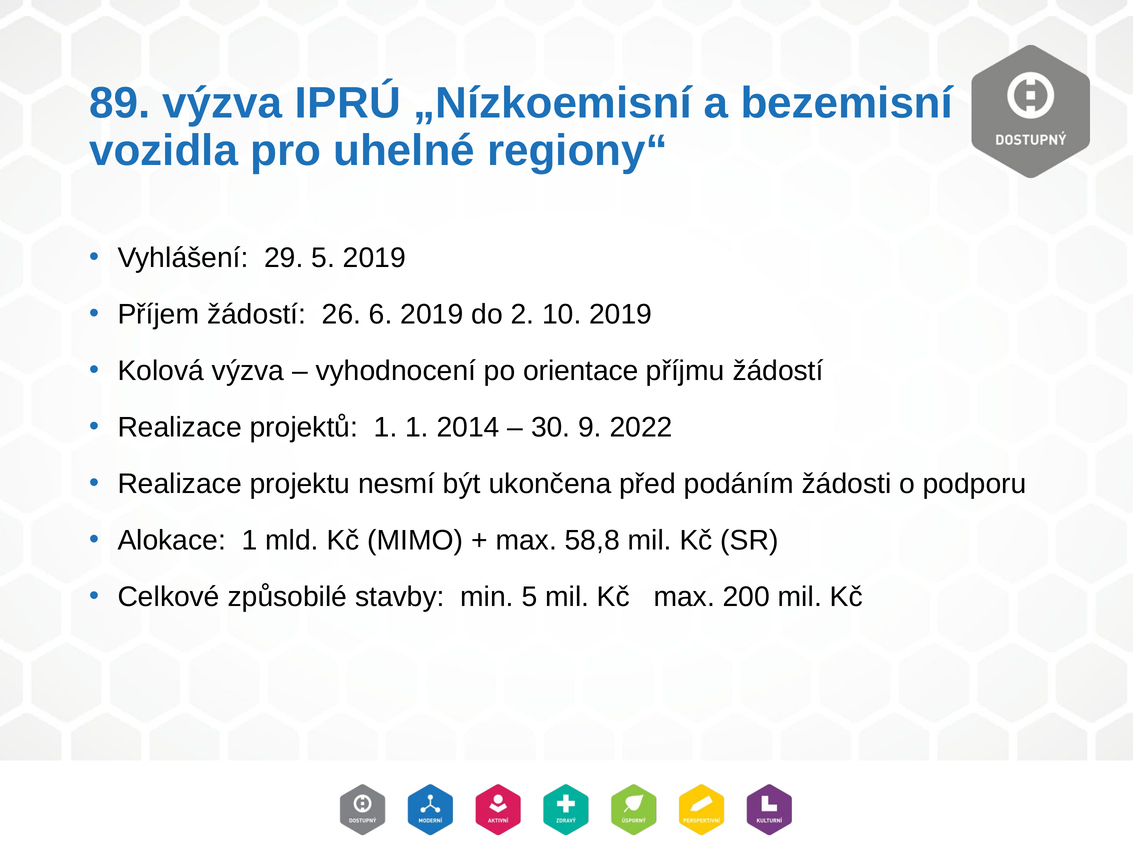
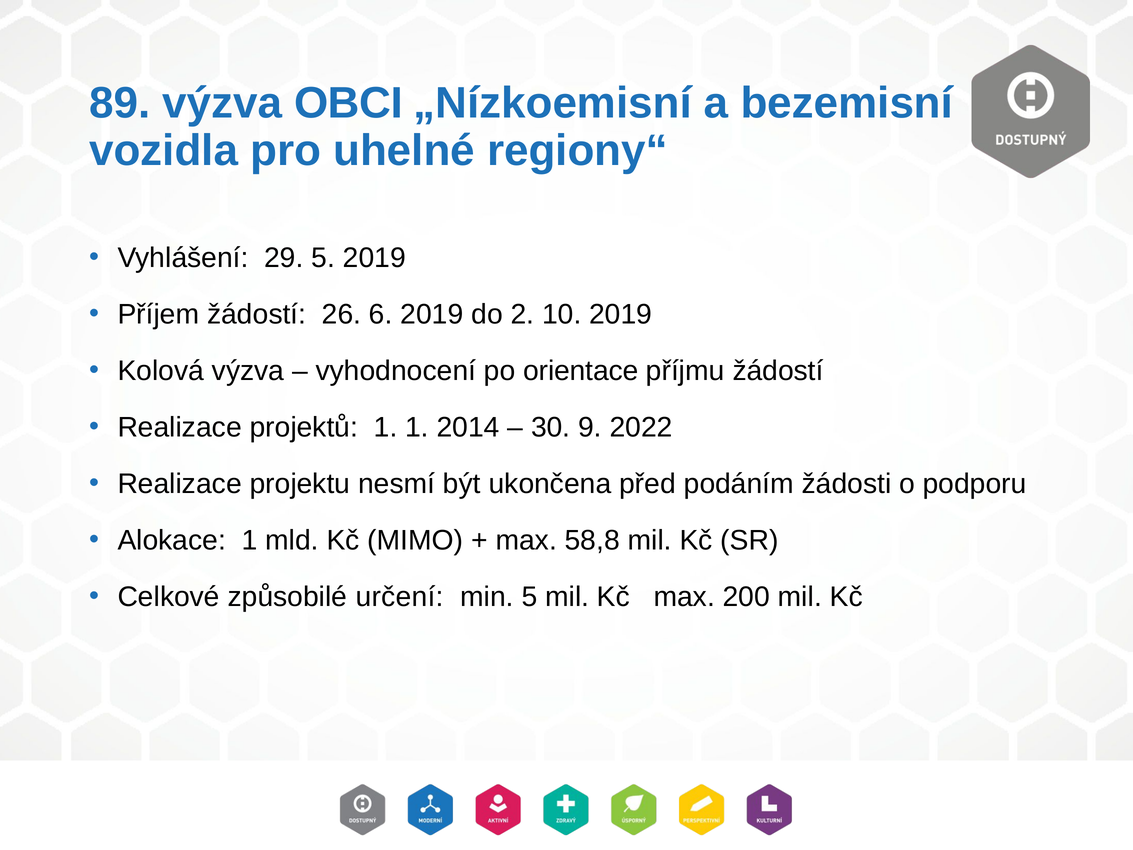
IPRÚ: IPRÚ -> OBCI (348, 103)
stavby: stavby -> určení (400, 597)
